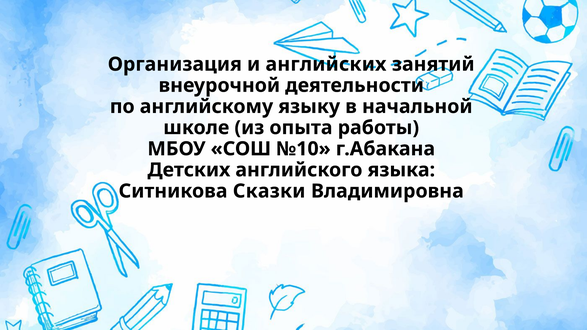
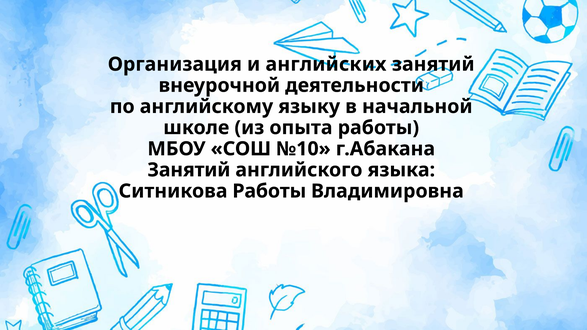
Детских: Детских -> Занятий (189, 170)
Ситникова Сказки: Сказки -> Работы (269, 191)
